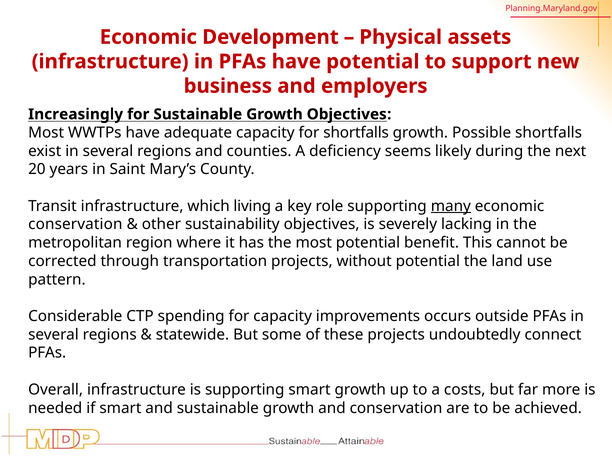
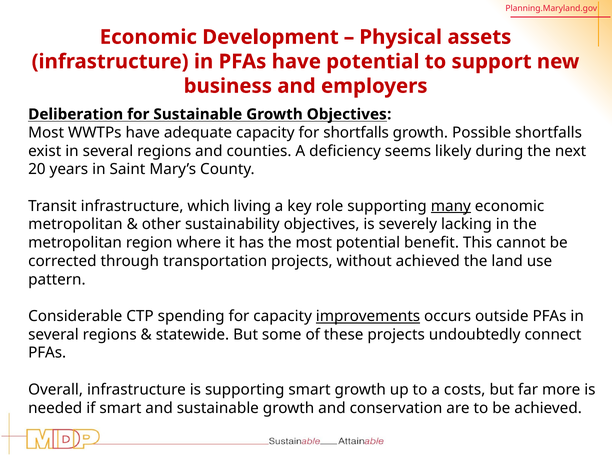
Increasingly: Increasingly -> Deliberation (76, 114)
conservation: conservation -> metropolitan (75, 224)
without potential: potential -> achieved (428, 261)
improvements underline: none -> present (368, 316)
